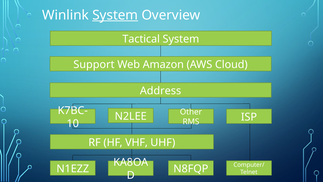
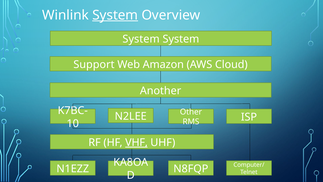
Tactical: Tactical -> System (141, 39)
Address: Address -> Another (161, 91)
VHF underline: none -> present (137, 142)
